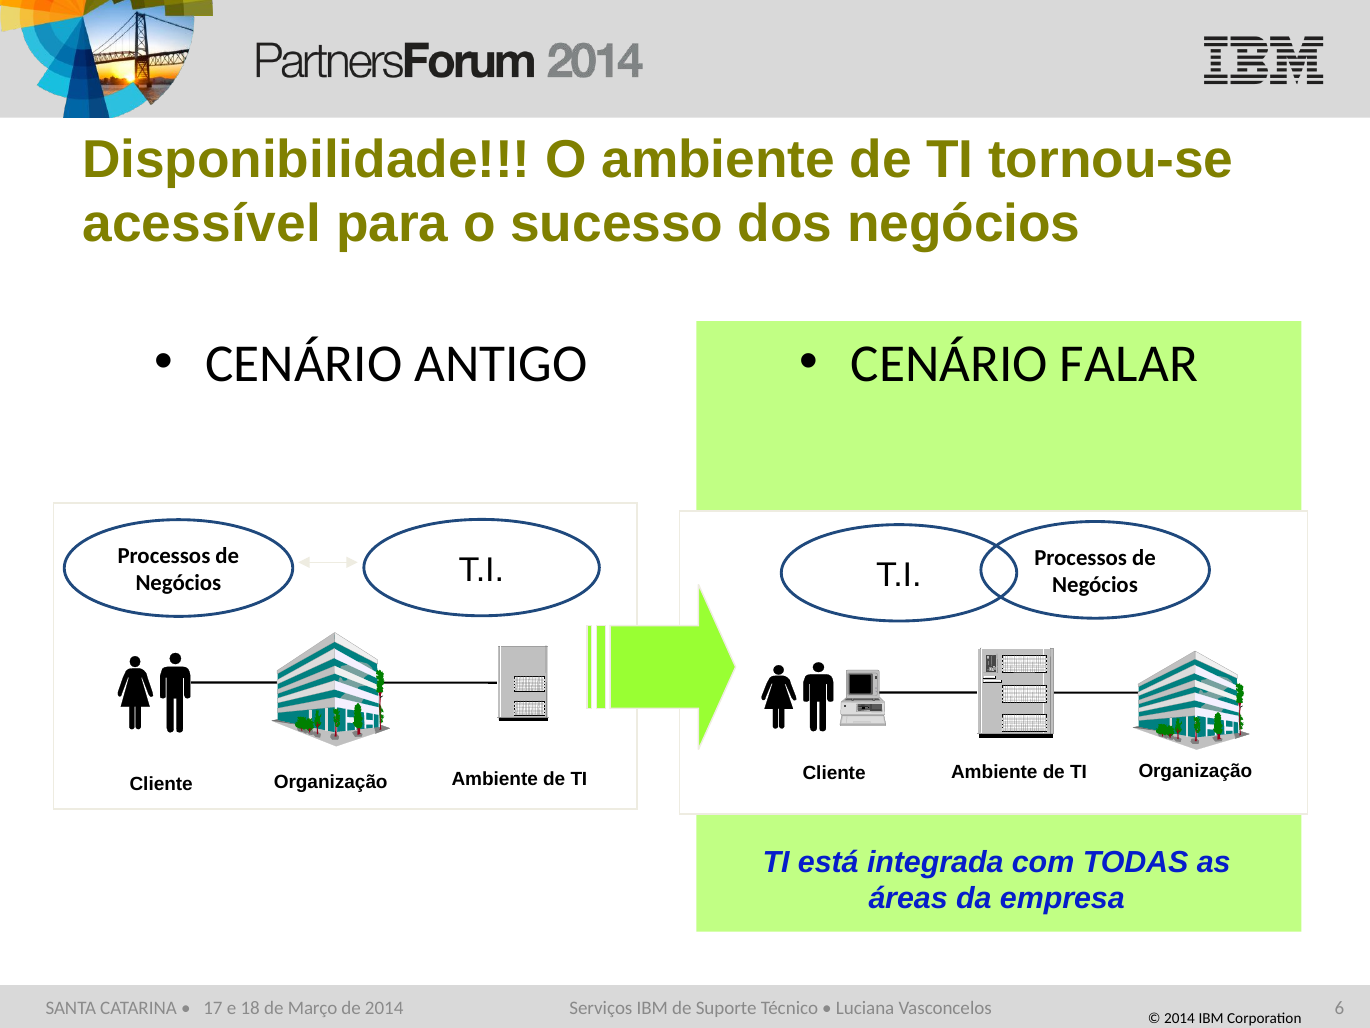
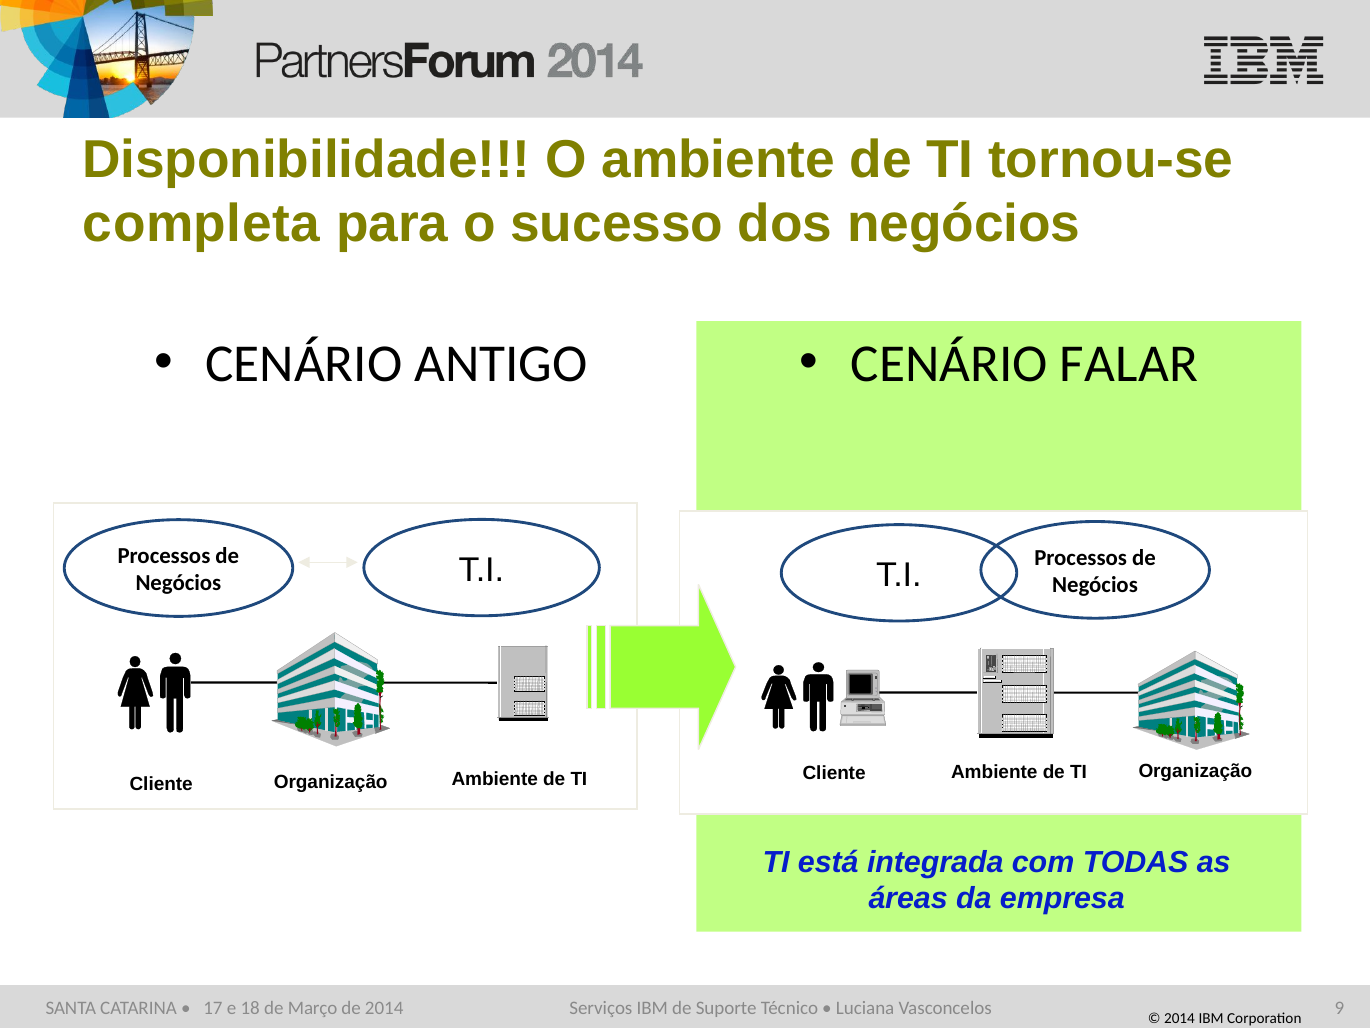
acessível: acessível -> completa (202, 224)
6: 6 -> 9 (1339, 1007)
